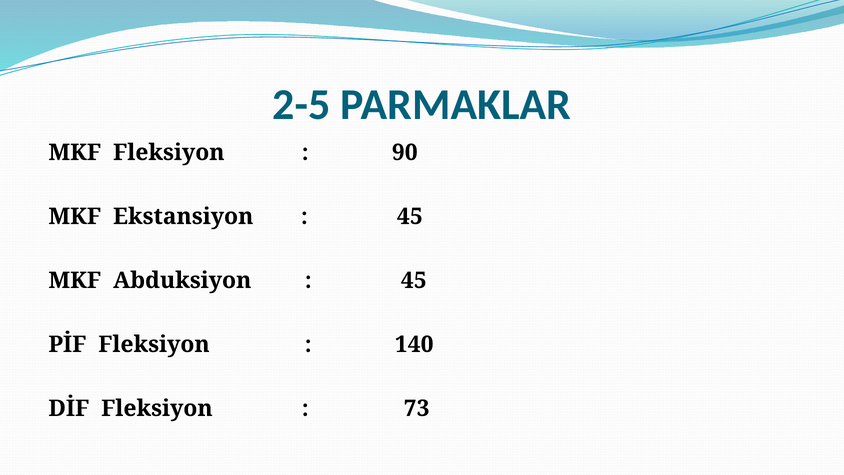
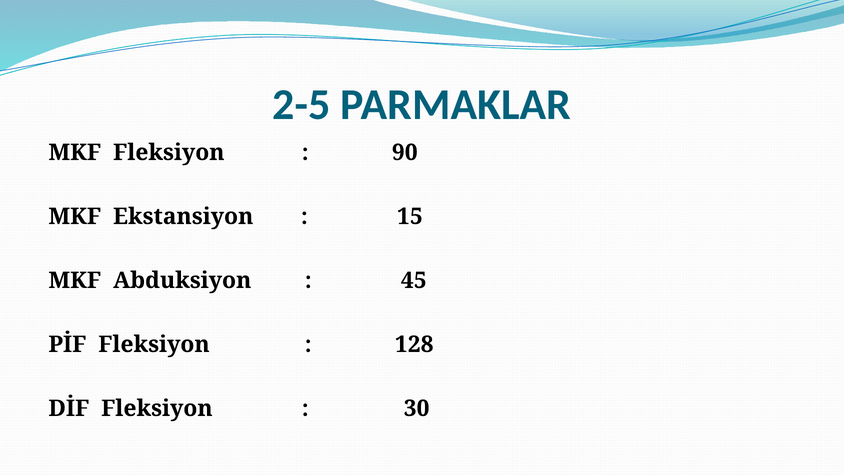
45: 45 -> 15 (410, 216)
140: 140 -> 128 (414, 344)
73: 73 -> 30 (417, 408)
